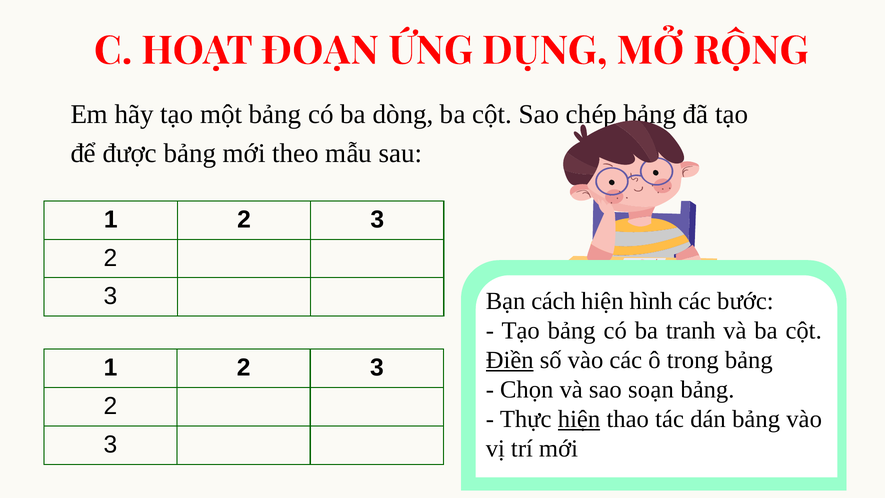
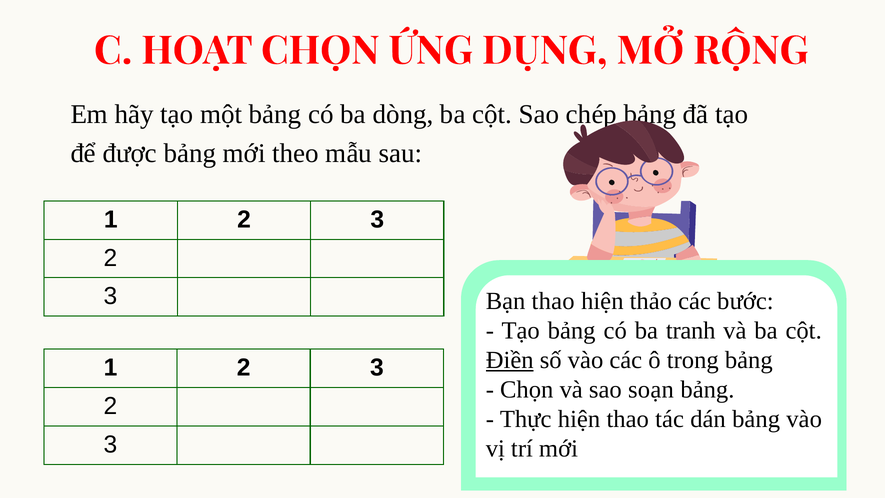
HOẠT ĐOẠN: ĐOẠN -> CHỌN (320, 51)
Bạn cách: cách -> thao (553, 301)
hình: hình -> thảo (651, 301)
hiện underline: present -> none (579, 419)
